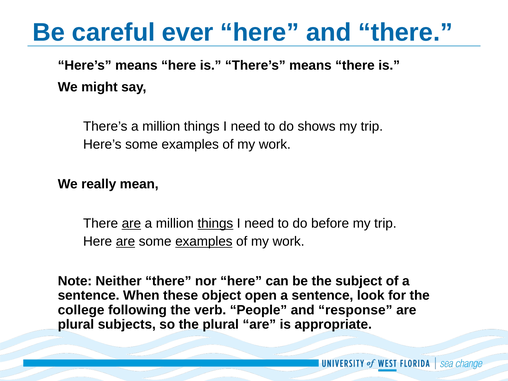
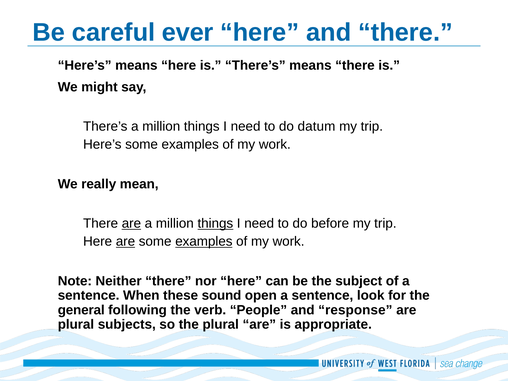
shows: shows -> datum (316, 126)
object: object -> sound (222, 295)
college: college -> general (81, 310)
